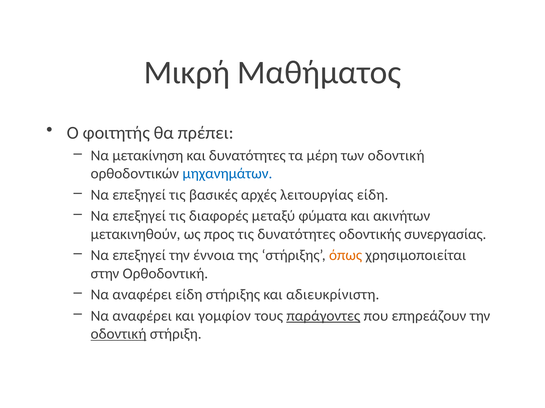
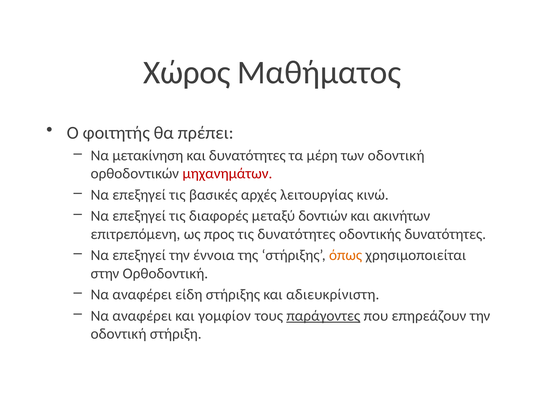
Μικρή: Μικρή -> Χώρος (187, 73)
μηχανημάτων colour: blue -> red (227, 174)
λειτουργίας είδη: είδη -> κινώ (373, 195)
φύματα: φύματα -> δοντιών (323, 216)
μετακινηθούν: μετακινηθούν -> επιτρεπόμενη (135, 235)
οδοντικής συνεργασίας: συνεργασίας -> δυνατότητες (445, 235)
οδοντική underline: present -> none (119, 334)
